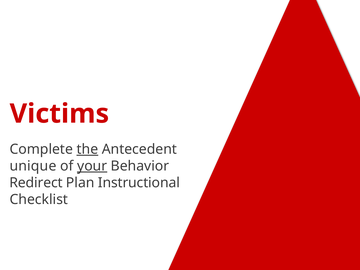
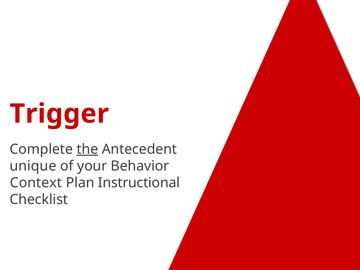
Victims: Victims -> Trigger (59, 114)
your underline: present -> none (92, 166)
Redirect: Redirect -> Context (36, 183)
